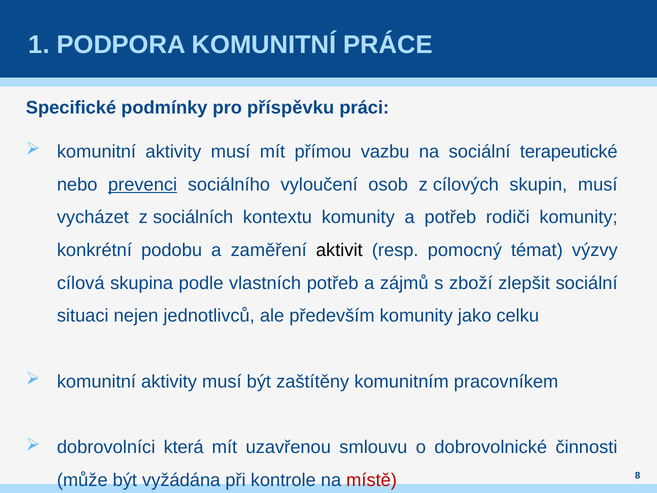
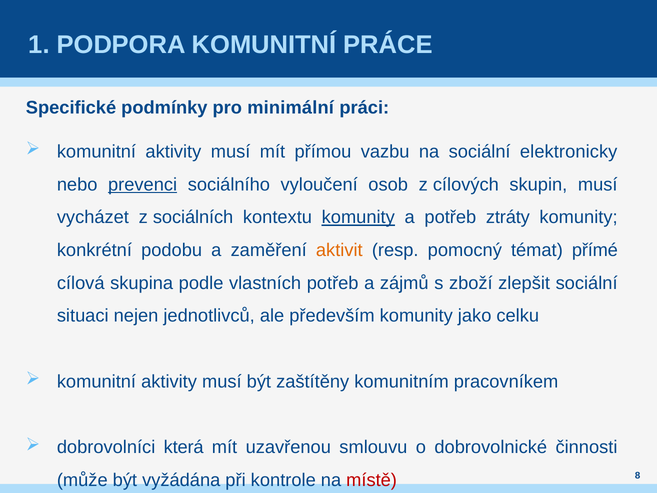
příspěvku: příspěvku -> minimální (291, 108)
terapeutické: terapeutické -> elektronicky (569, 152)
komunity underline: none -> present (358, 217)
rodiči: rodiči -> ztráty (508, 217)
aktivit colour: black -> orange (339, 250)
výzvy: výzvy -> přímé (595, 250)
